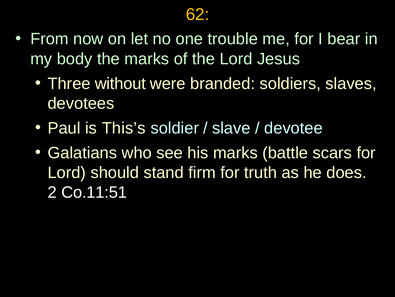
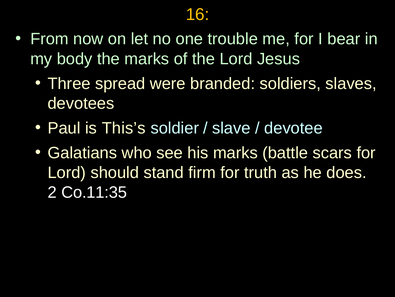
62: 62 -> 16 (198, 14)
without: without -> spread (120, 83)
Co.11:51: Co.11:51 -> Co.11:35 (94, 192)
